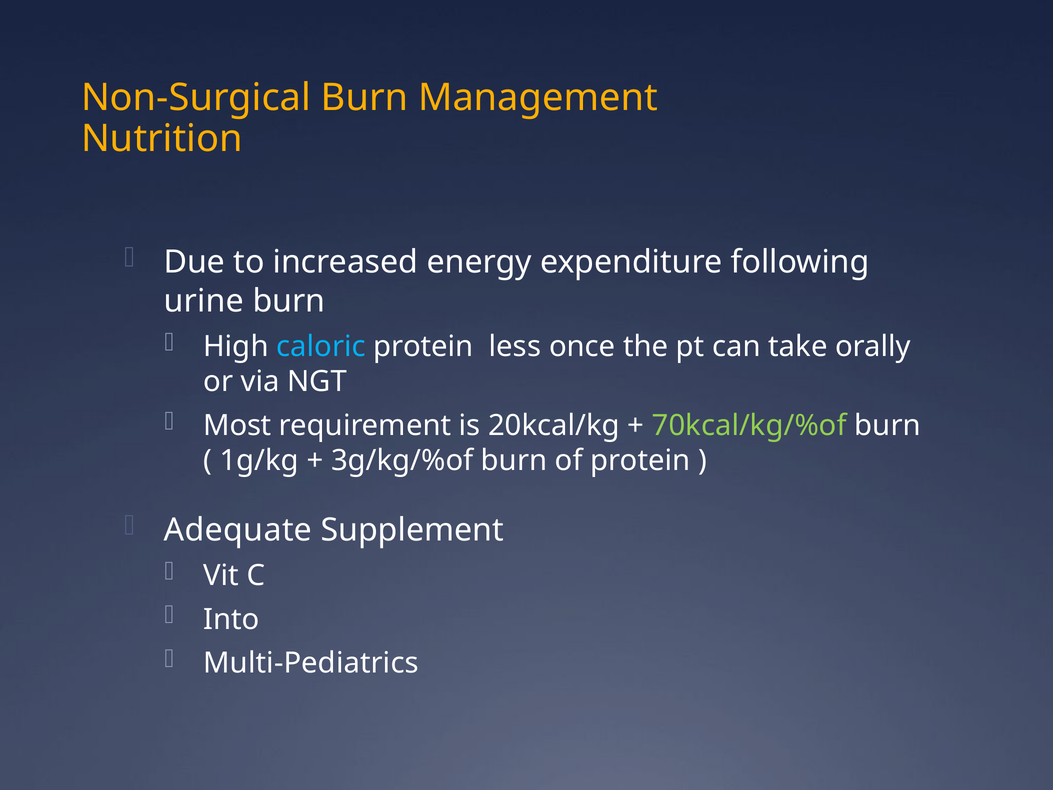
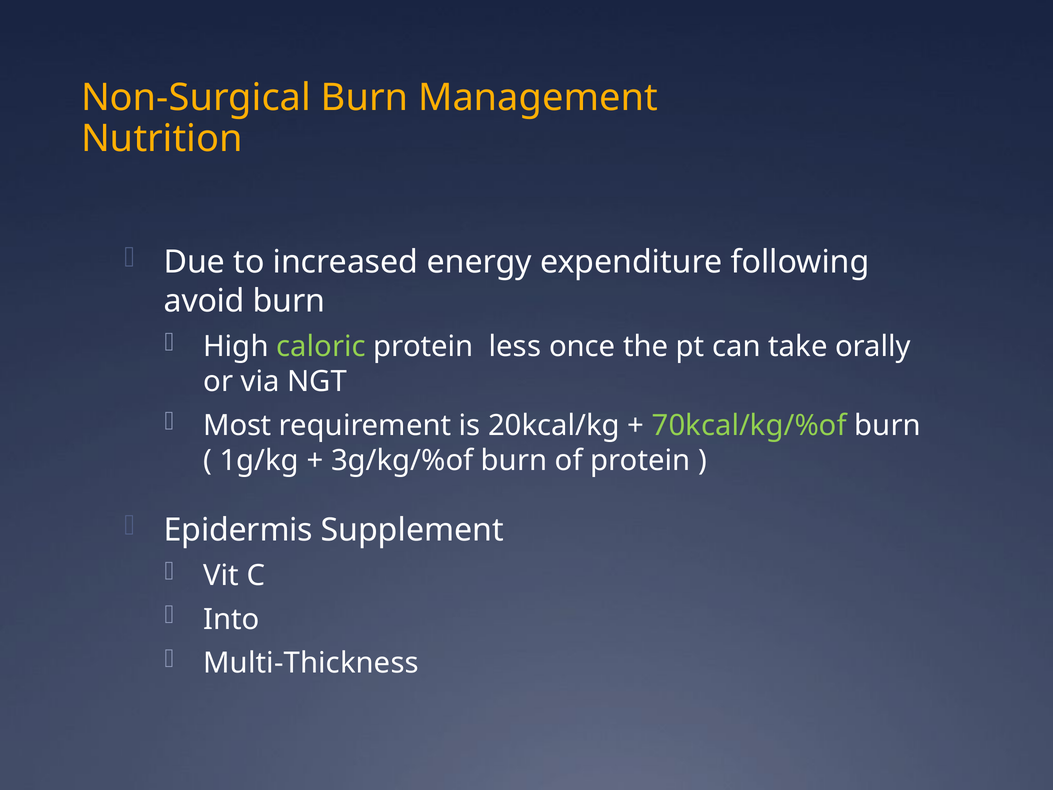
urine: urine -> avoid (204, 301)
caloric colour: light blue -> light green (321, 346)
Adequate: Adequate -> Epidermis (238, 530)
Multi-Pediatrics: Multi-Pediatrics -> Multi-Thickness (311, 663)
